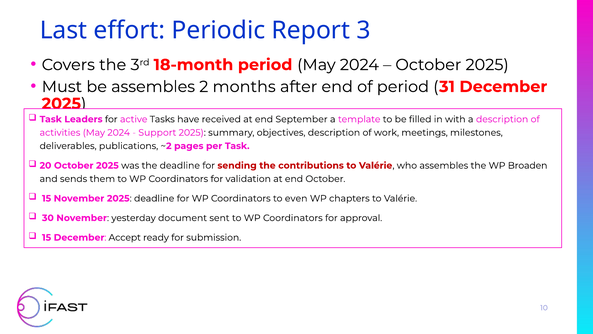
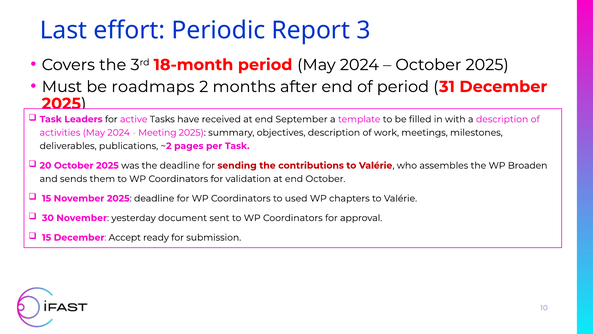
be assembles: assembles -> roadmaps (153, 87)
Support: Support -> Meeting (157, 132)
even: even -> used (296, 198)
